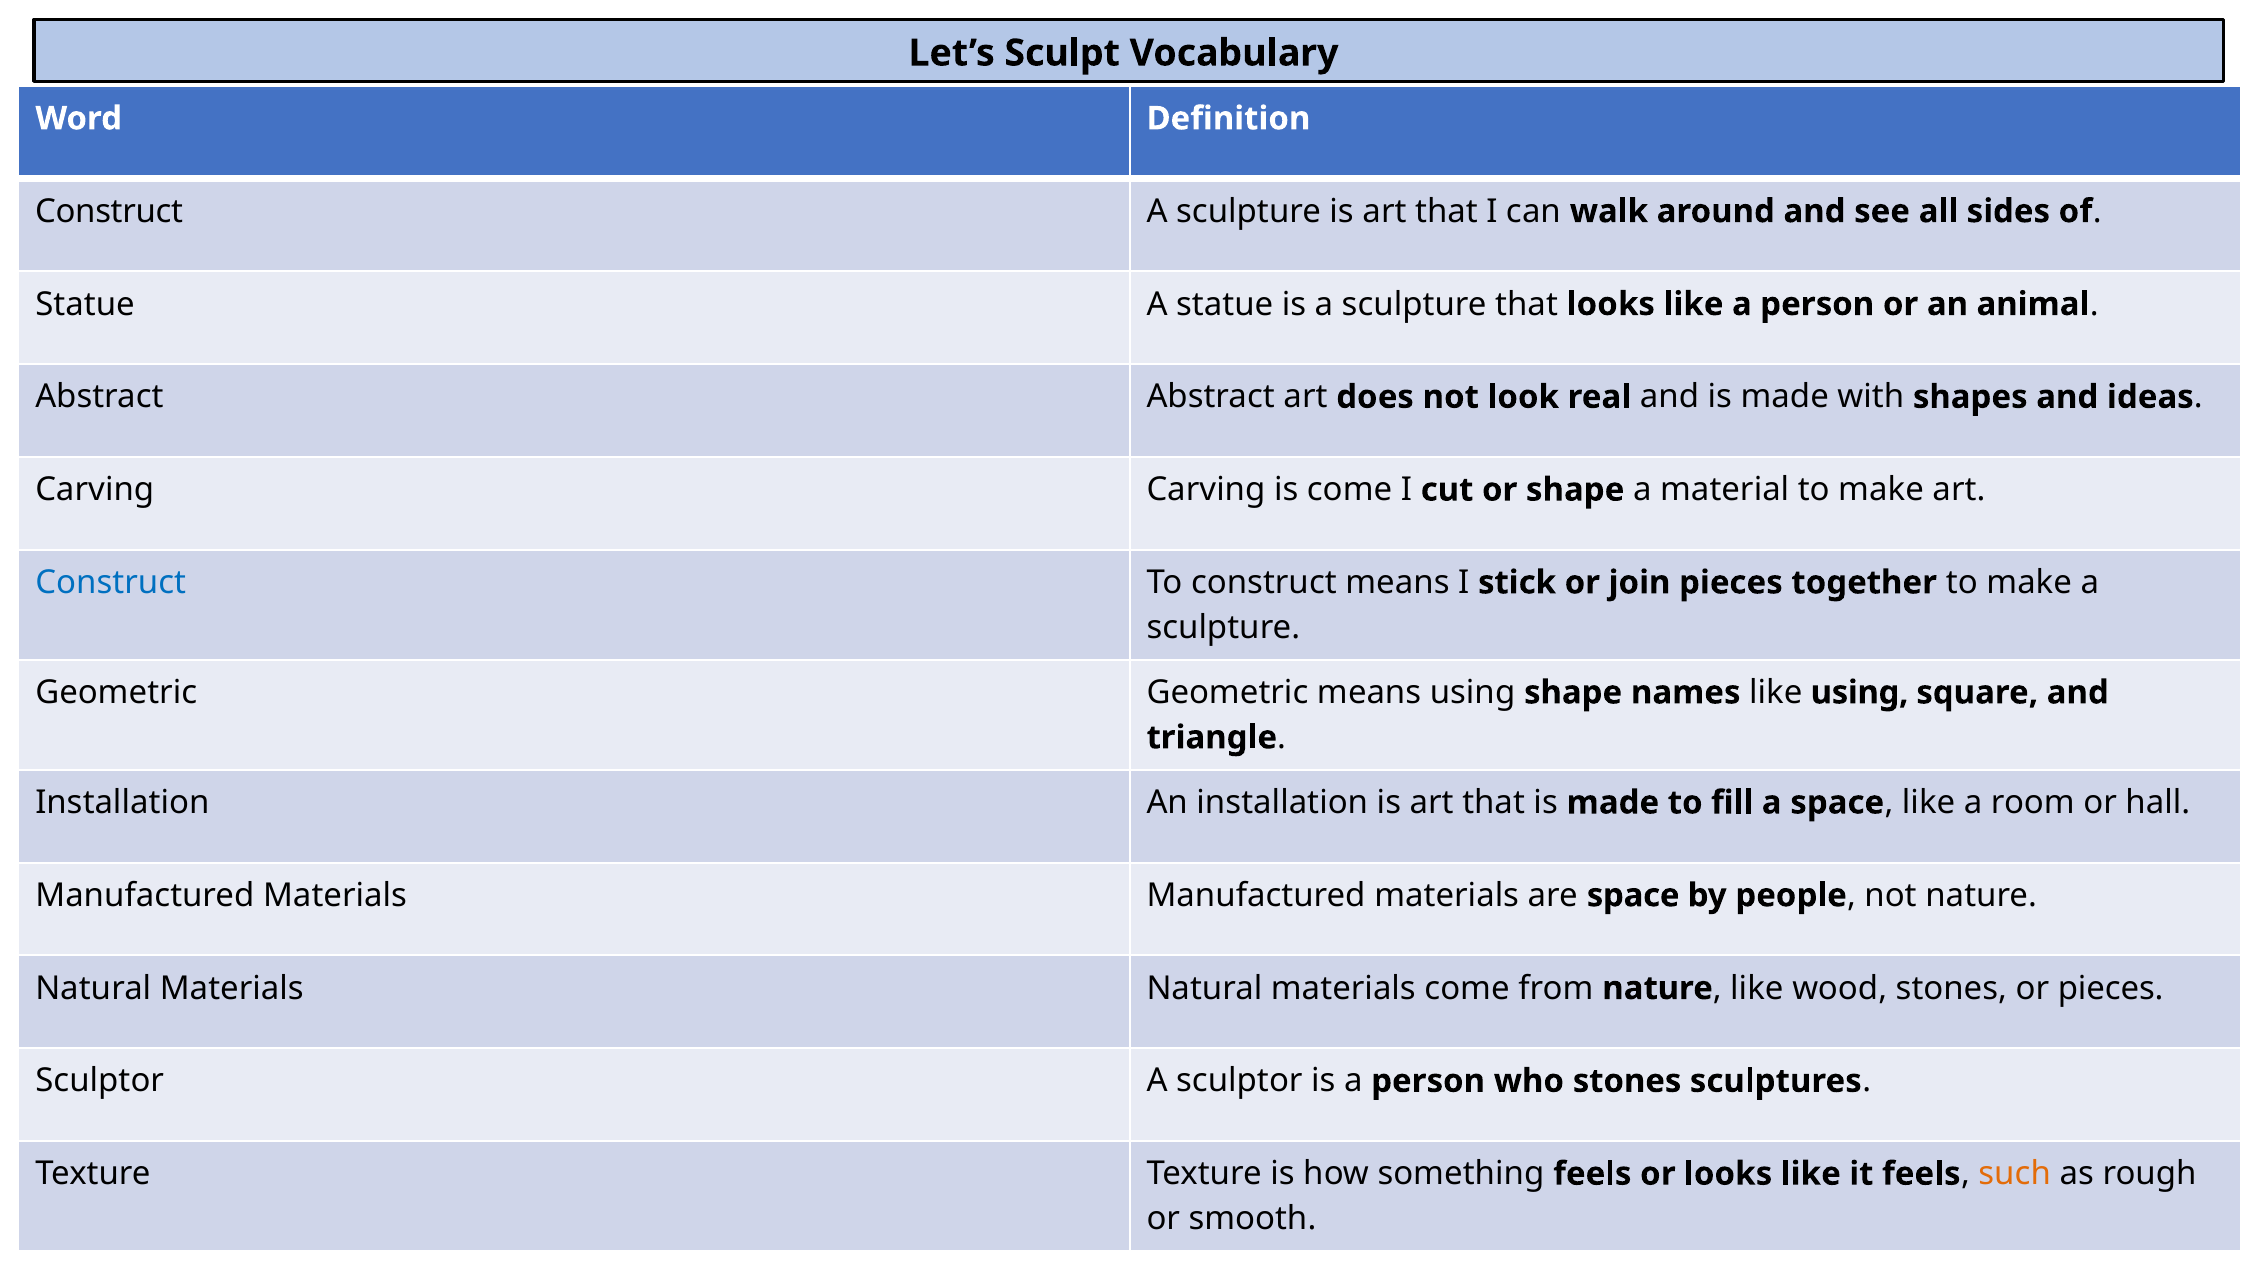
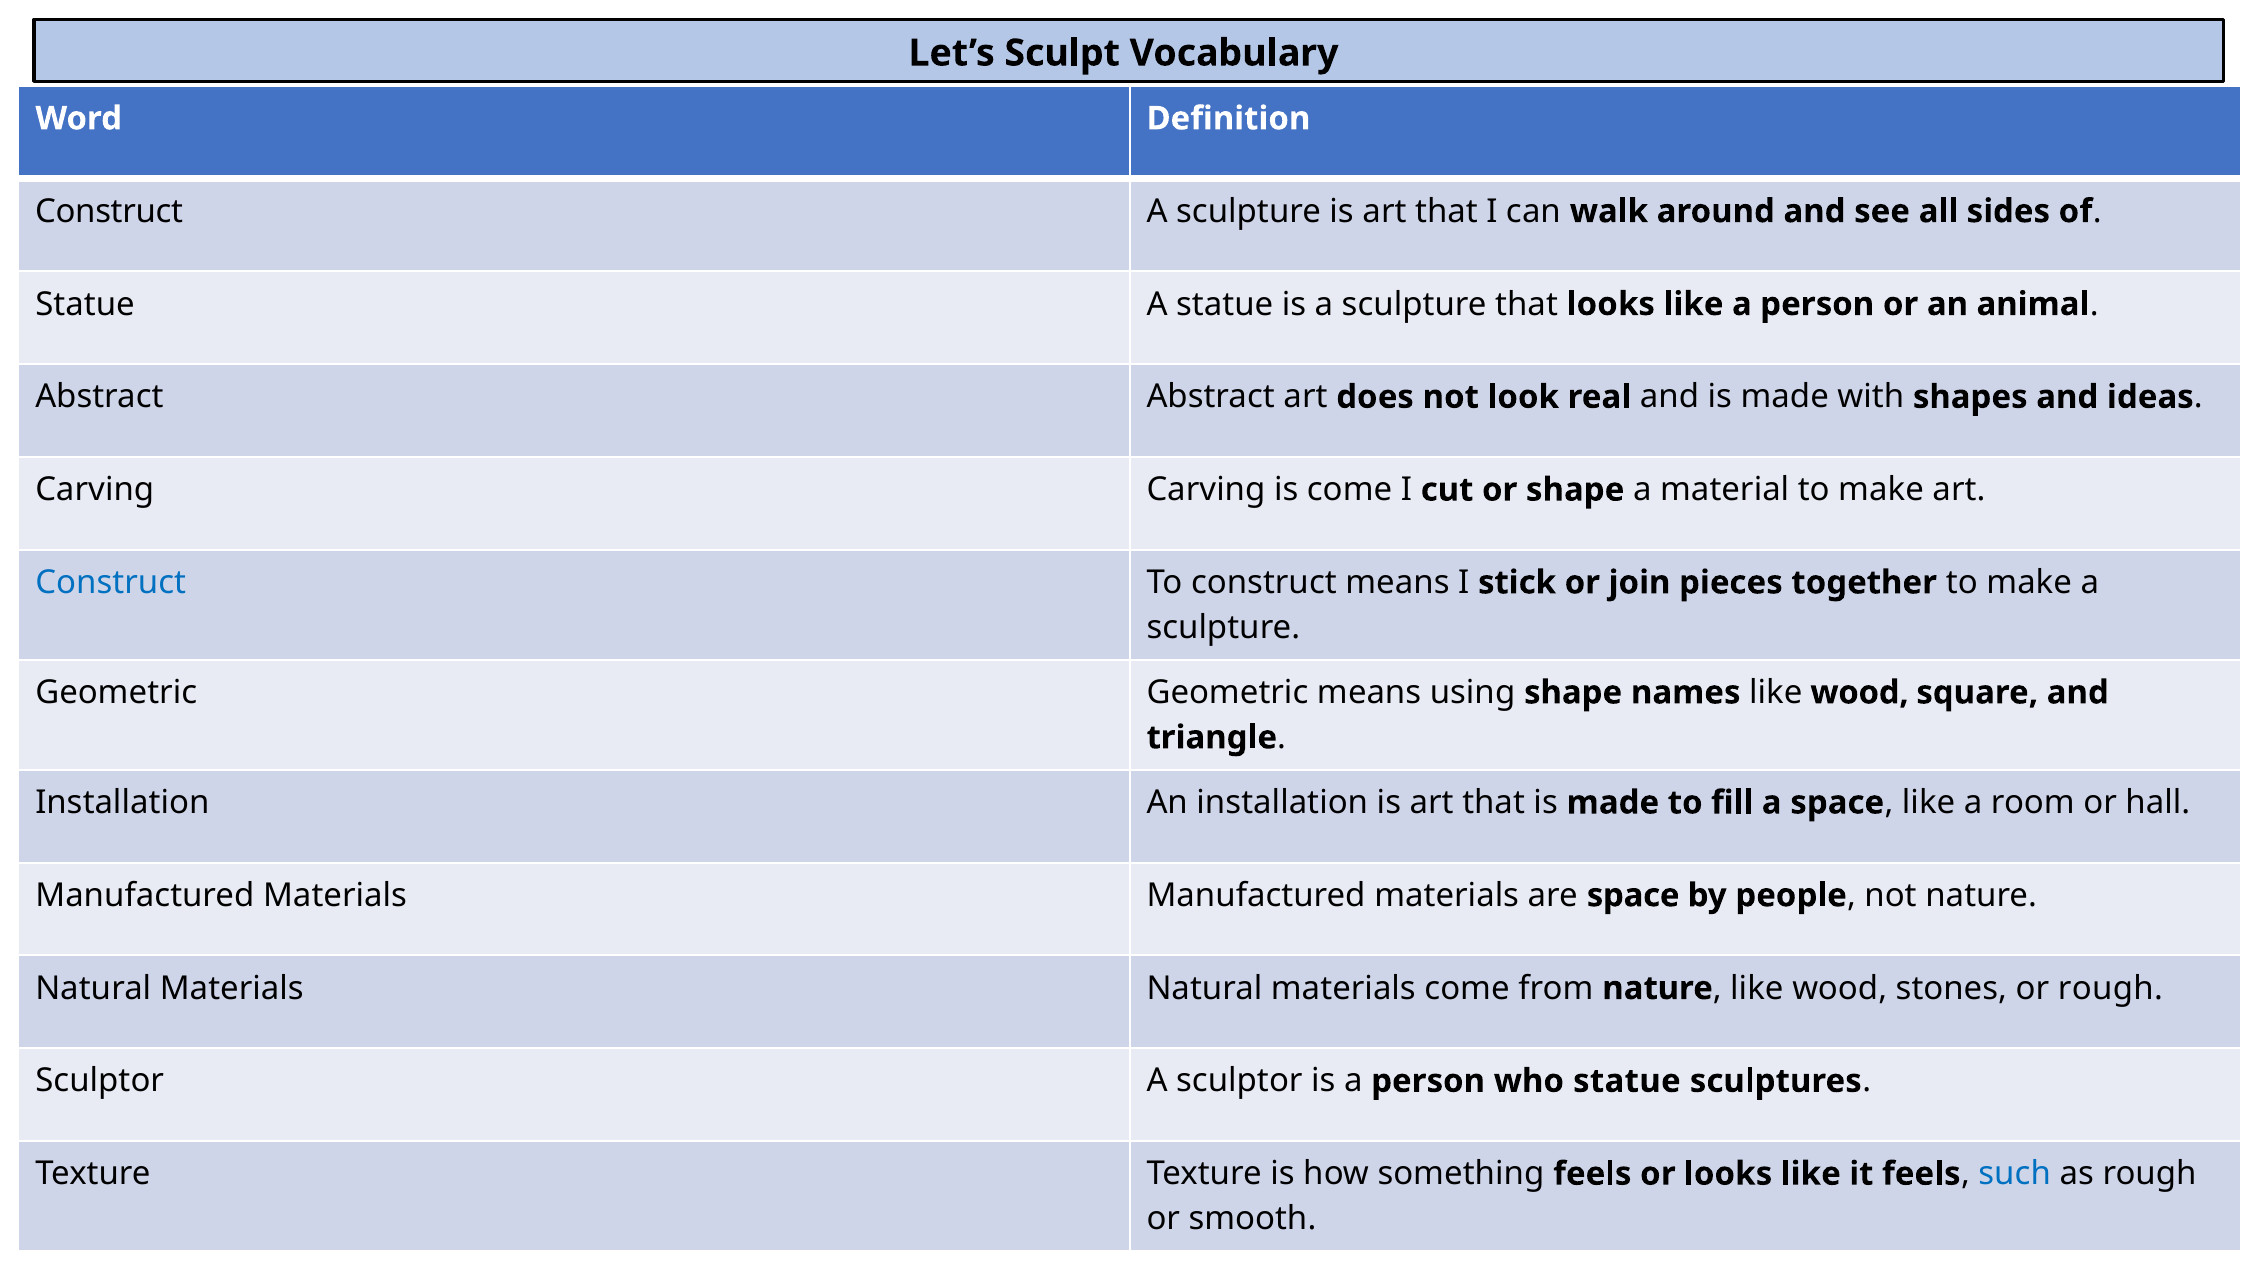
names like using: using -> wood (1860, 692)
or pieces: pieces -> rough (2110, 988)
who stones: stones -> statue (1627, 1081)
such colour: orange -> blue (2015, 1174)
